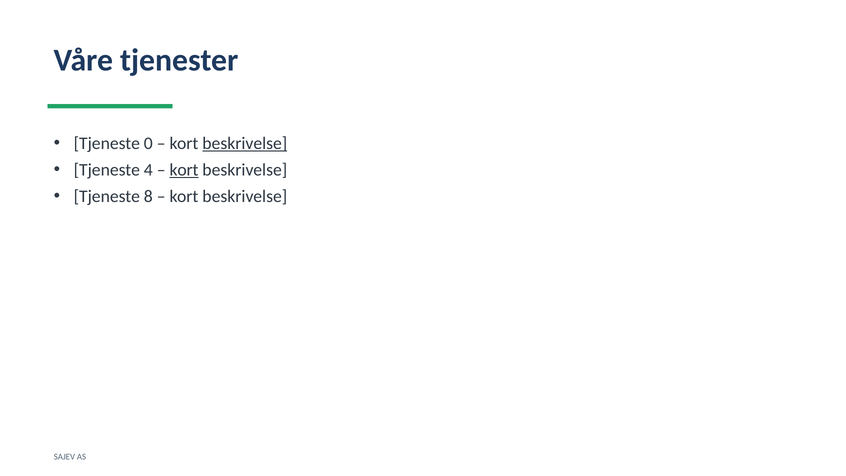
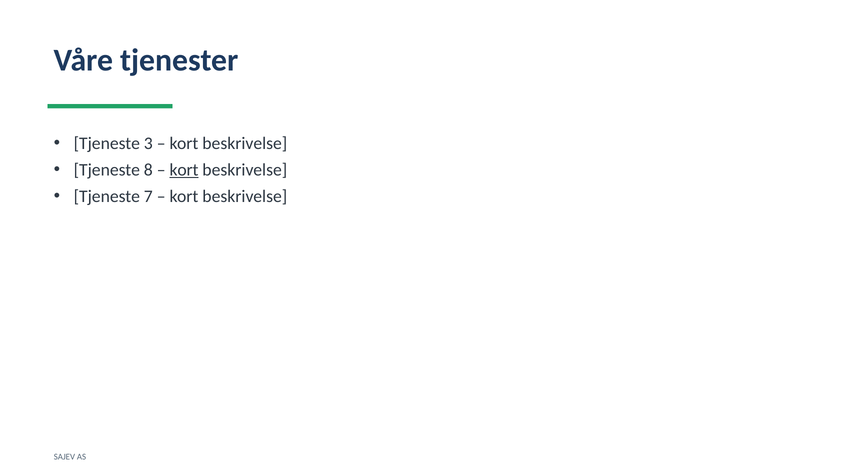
0: 0 -> 3 (148, 143)
beskrivelse underline: present -> none (245, 143)
4: 4 -> 8 (148, 170)
8: 8 -> 7 (148, 196)
